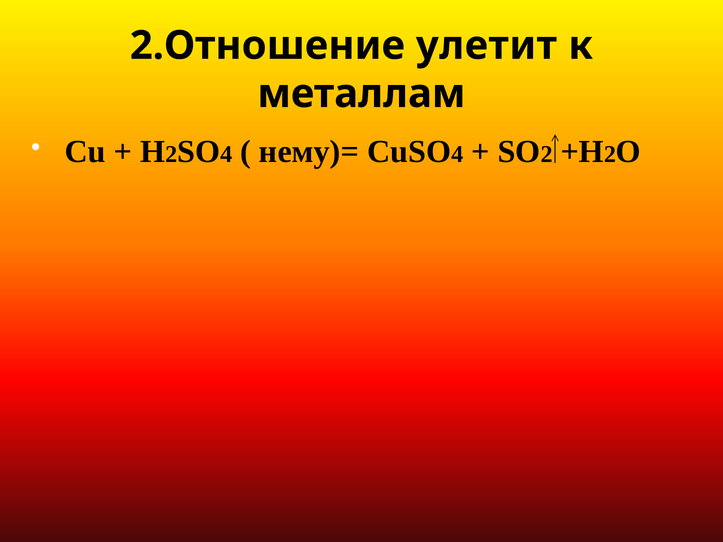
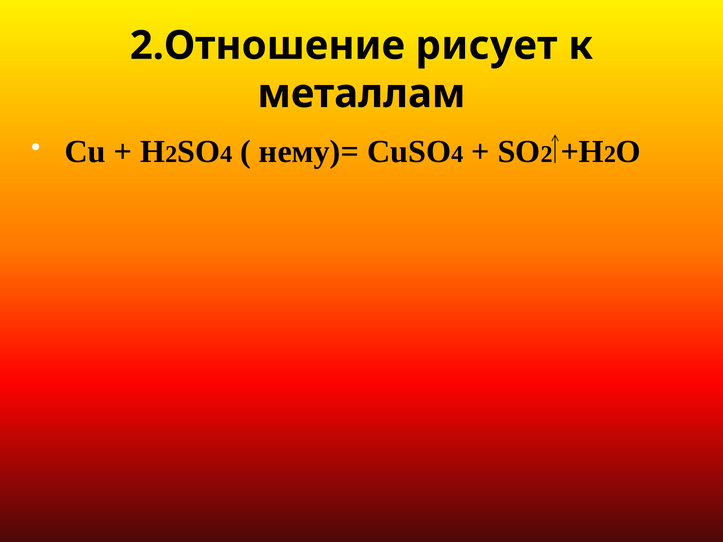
улетит: улетит -> рисует (486, 46)
